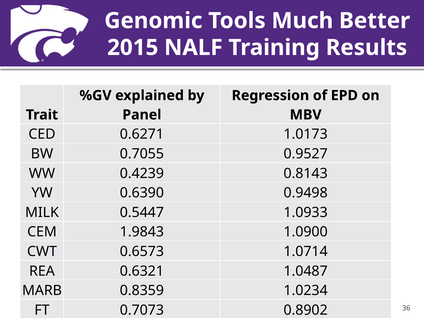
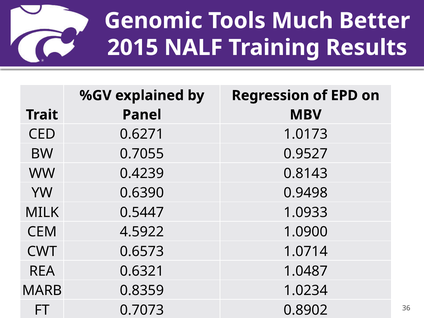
1.9843: 1.9843 -> 4.5922 (142, 232)
